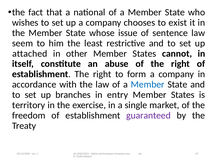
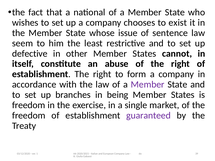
attached: attached -> defective (30, 54)
Member colour: blue -> purple (148, 85)
entry: entry -> being (118, 95)
territory: territory -> freedom (29, 105)
